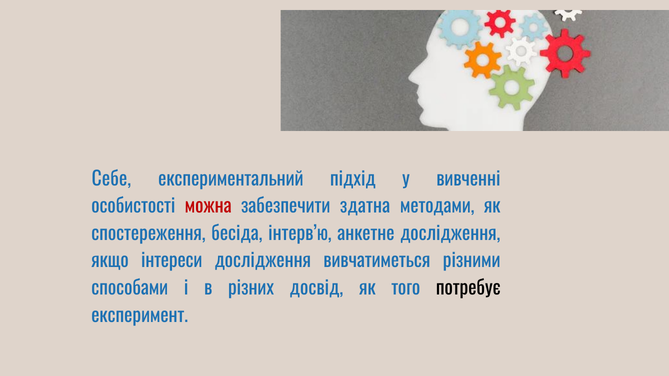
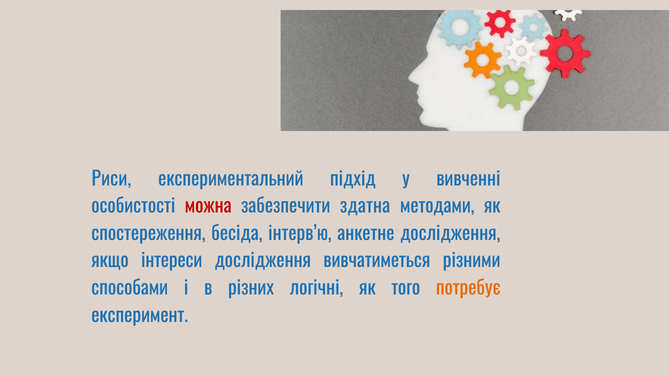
Себе: Себе -> Риси (111, 179)
досвід: досвід -> логічні (317, 289)
потребує colour: black -> orange (468, 289)
